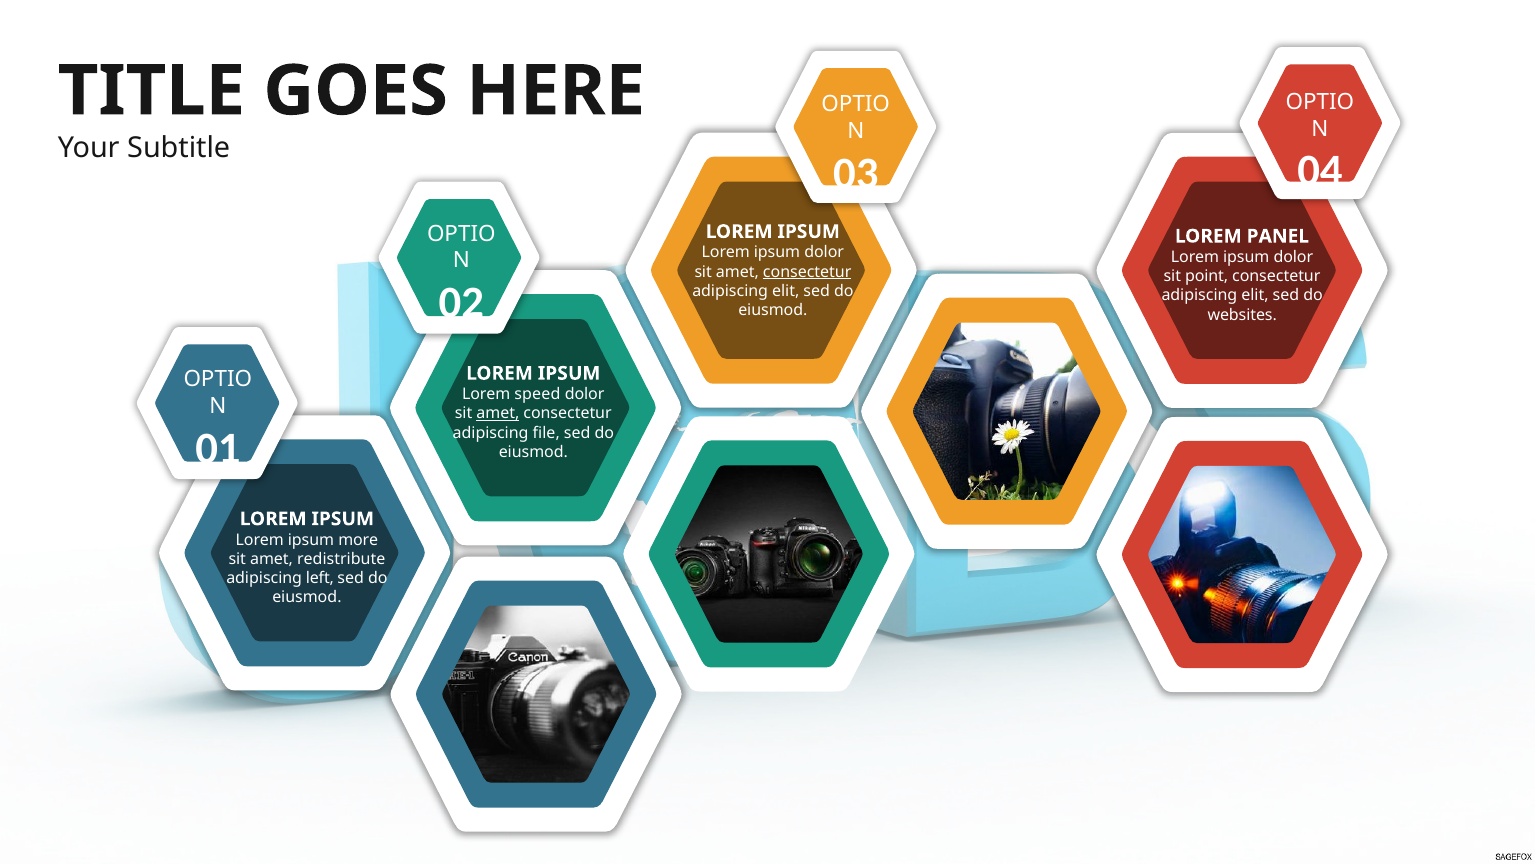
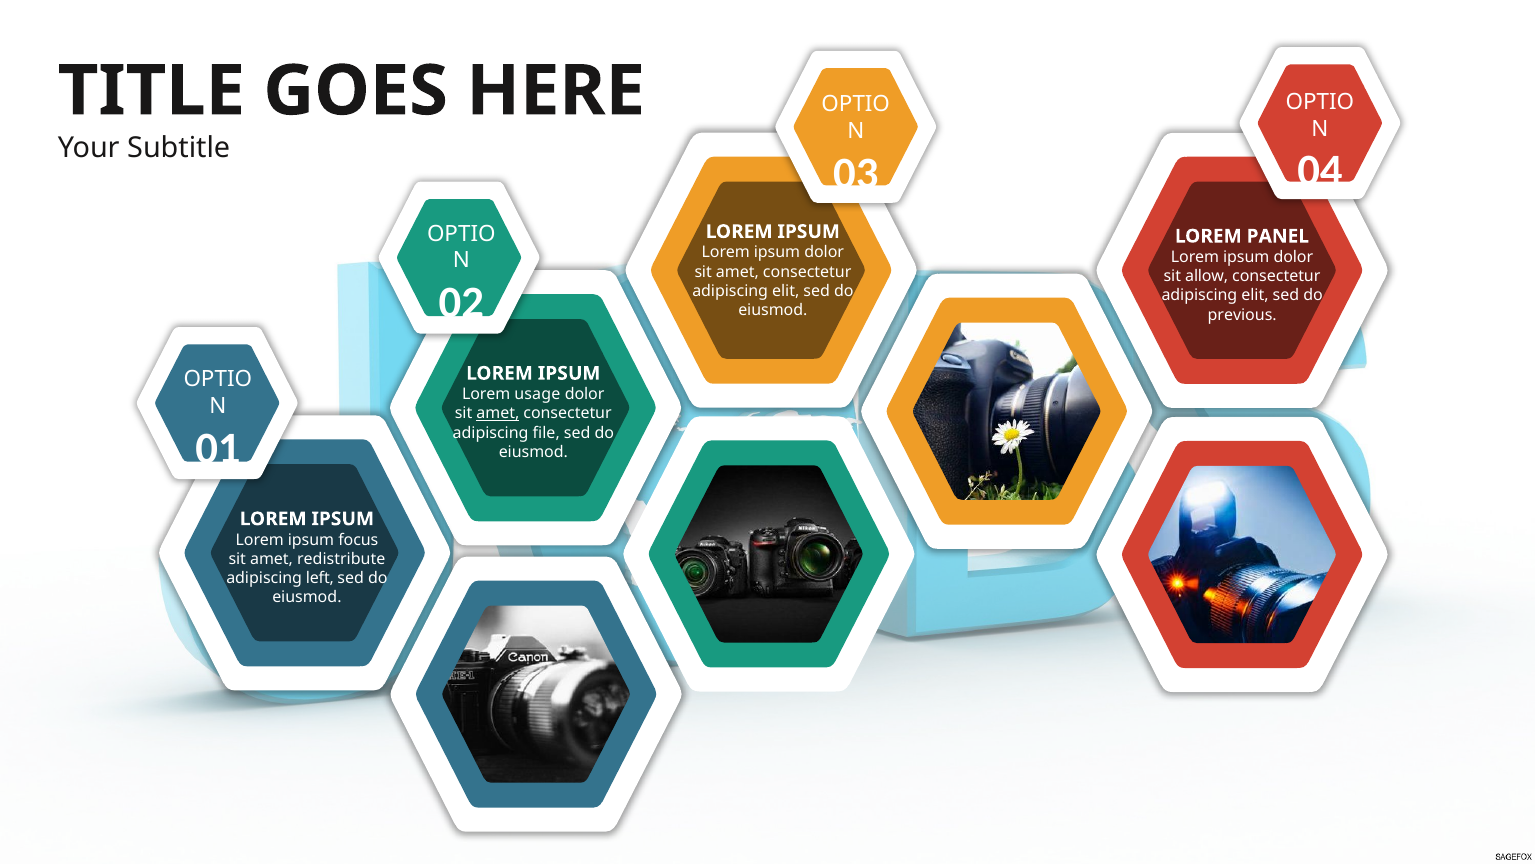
consectetur underline: present -> none (807, 272)
point: point -> allow (1207, 276)
websites: websites -> previous (1242, 315)
speed: speed -> usage (537, 394)
more: more -> focus (358, 539)
